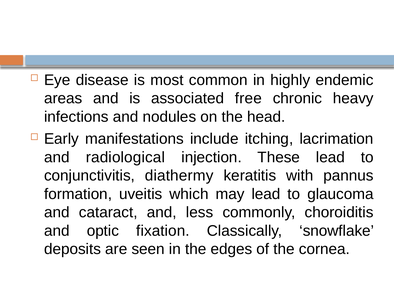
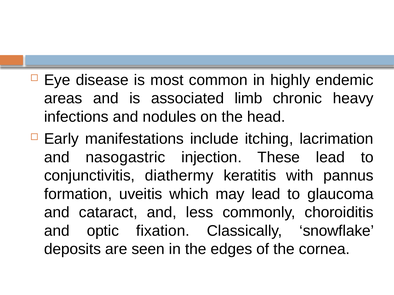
free: free -> limb (249, 99)
radiological: radiological -> nasogastric (125, 158)
